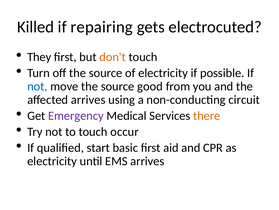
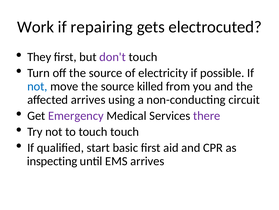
Killed: Killed -> Work (36, 27)
don't colour: orange -> purple (113, 57)
good: good -> killed (150, 86)
there colour: orange -> purple (207, 115)
touch occur: occur -> touch (125, 131)
electricity: electricity -> inspecting (52, 161)
